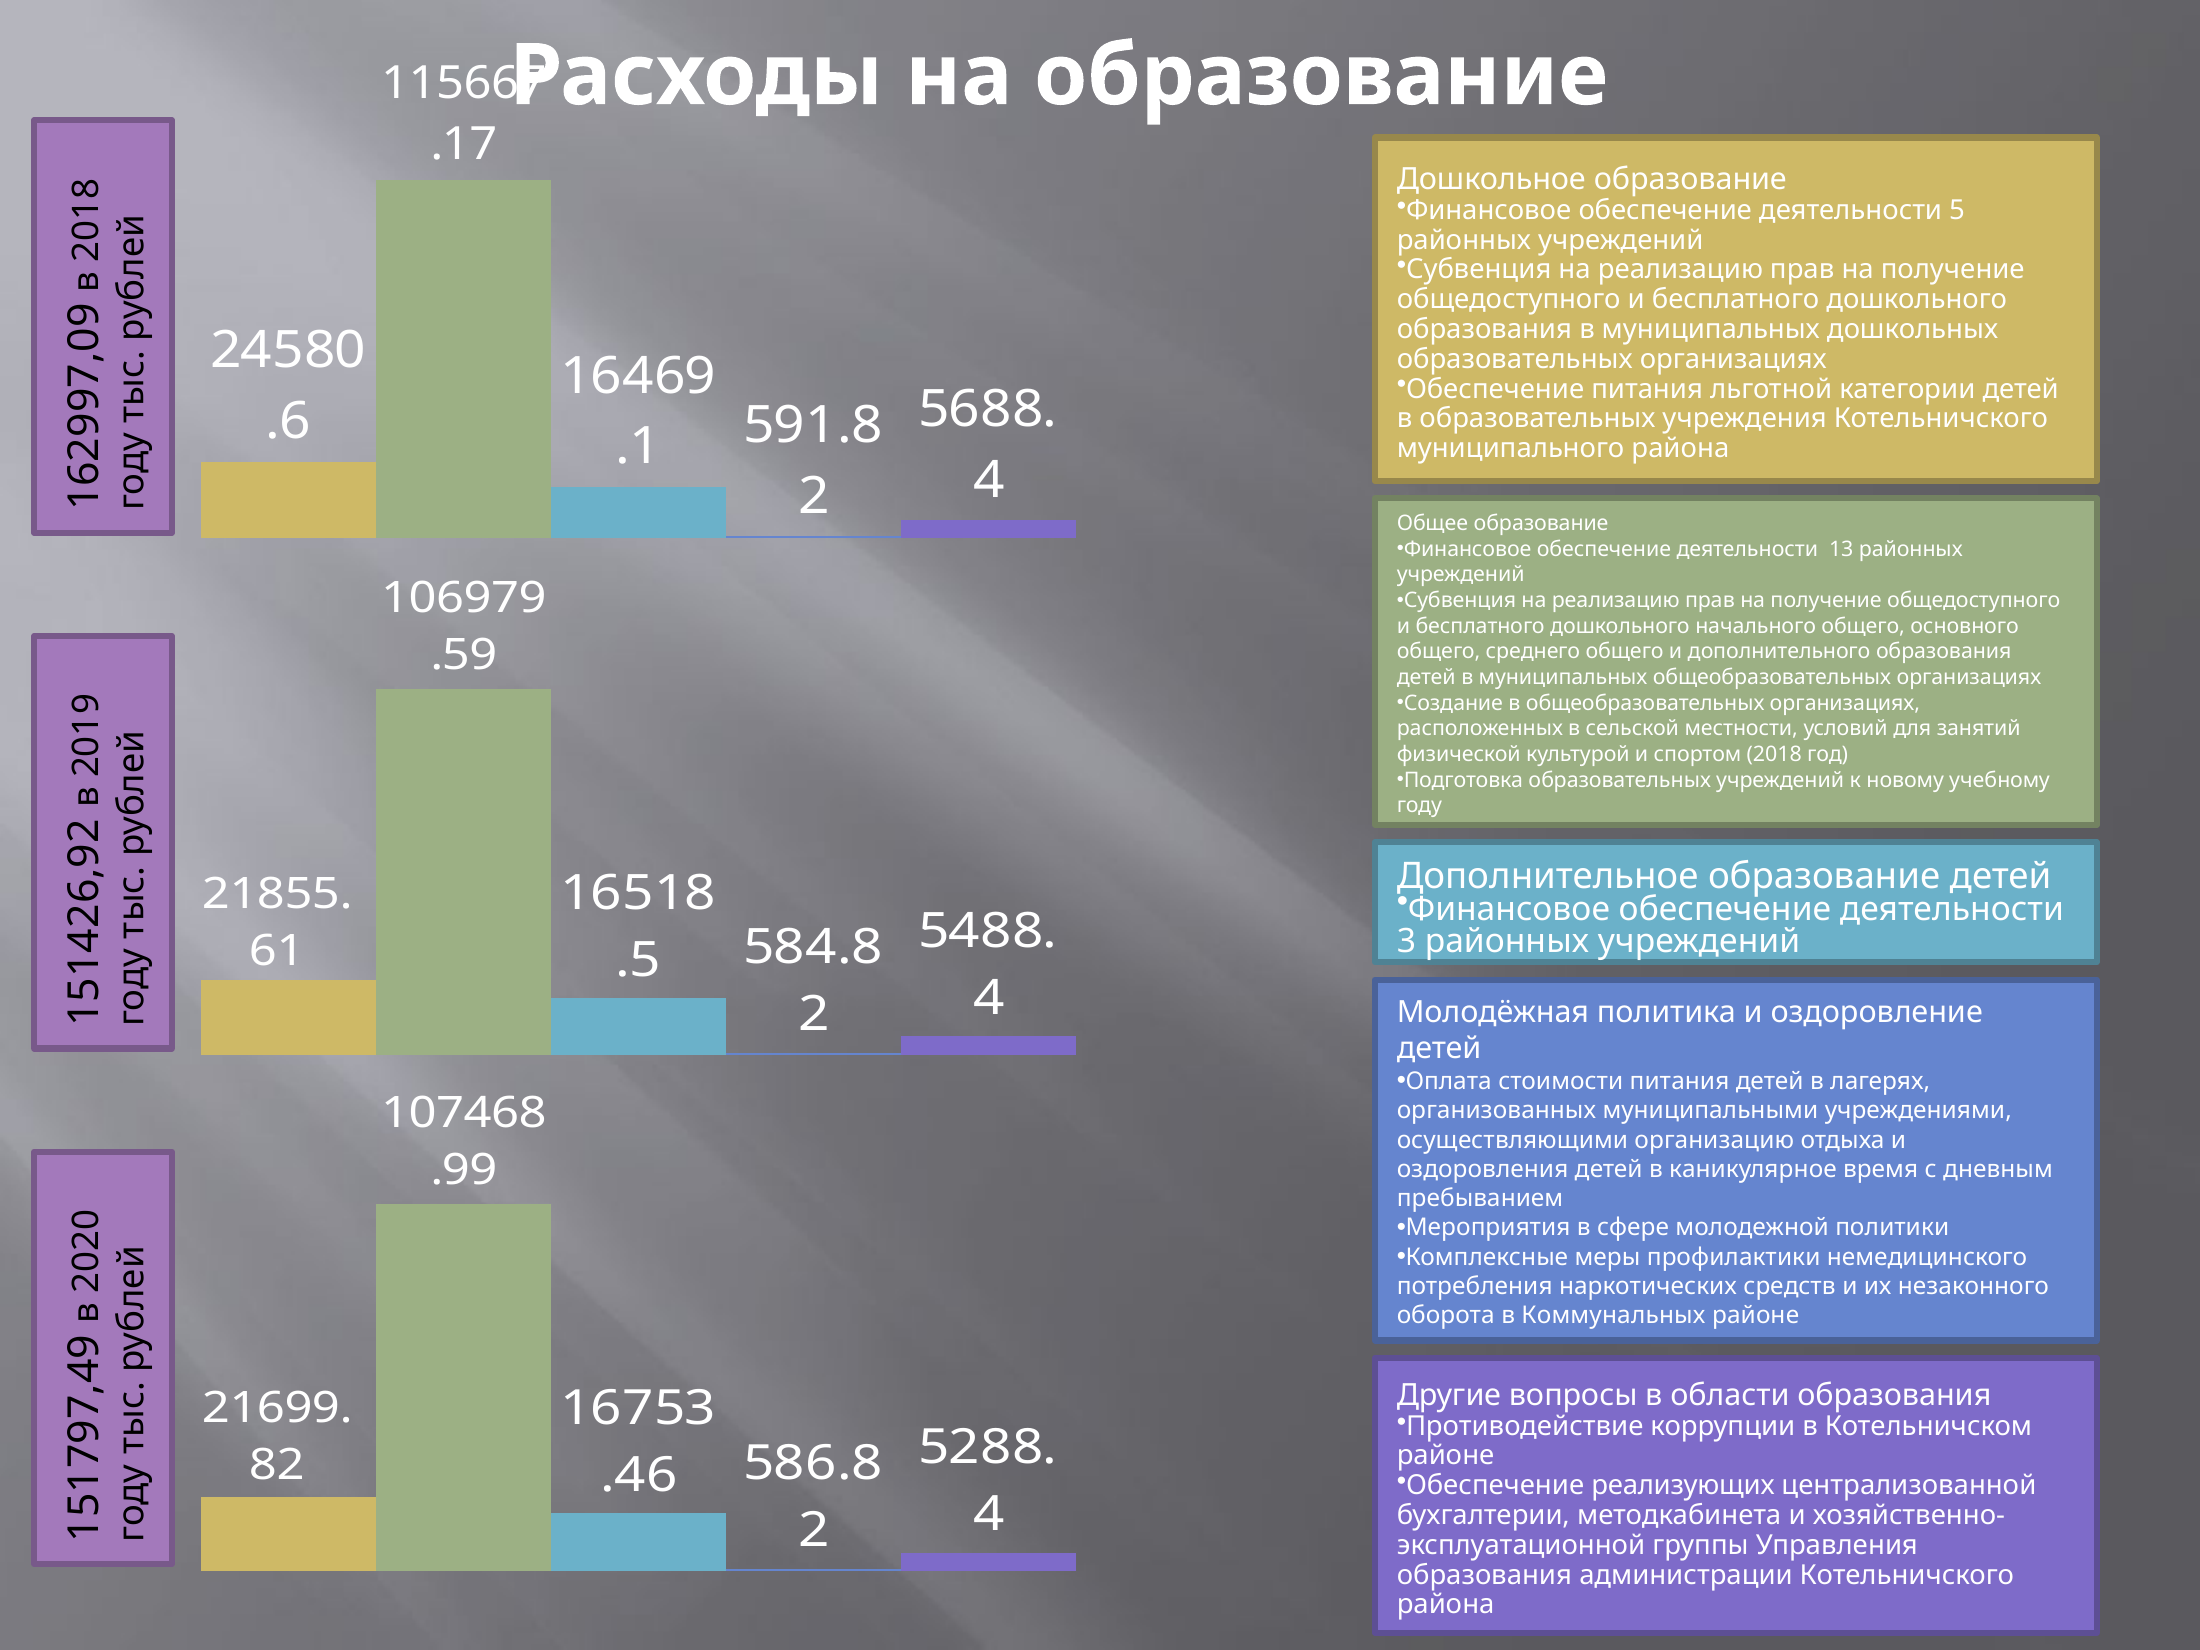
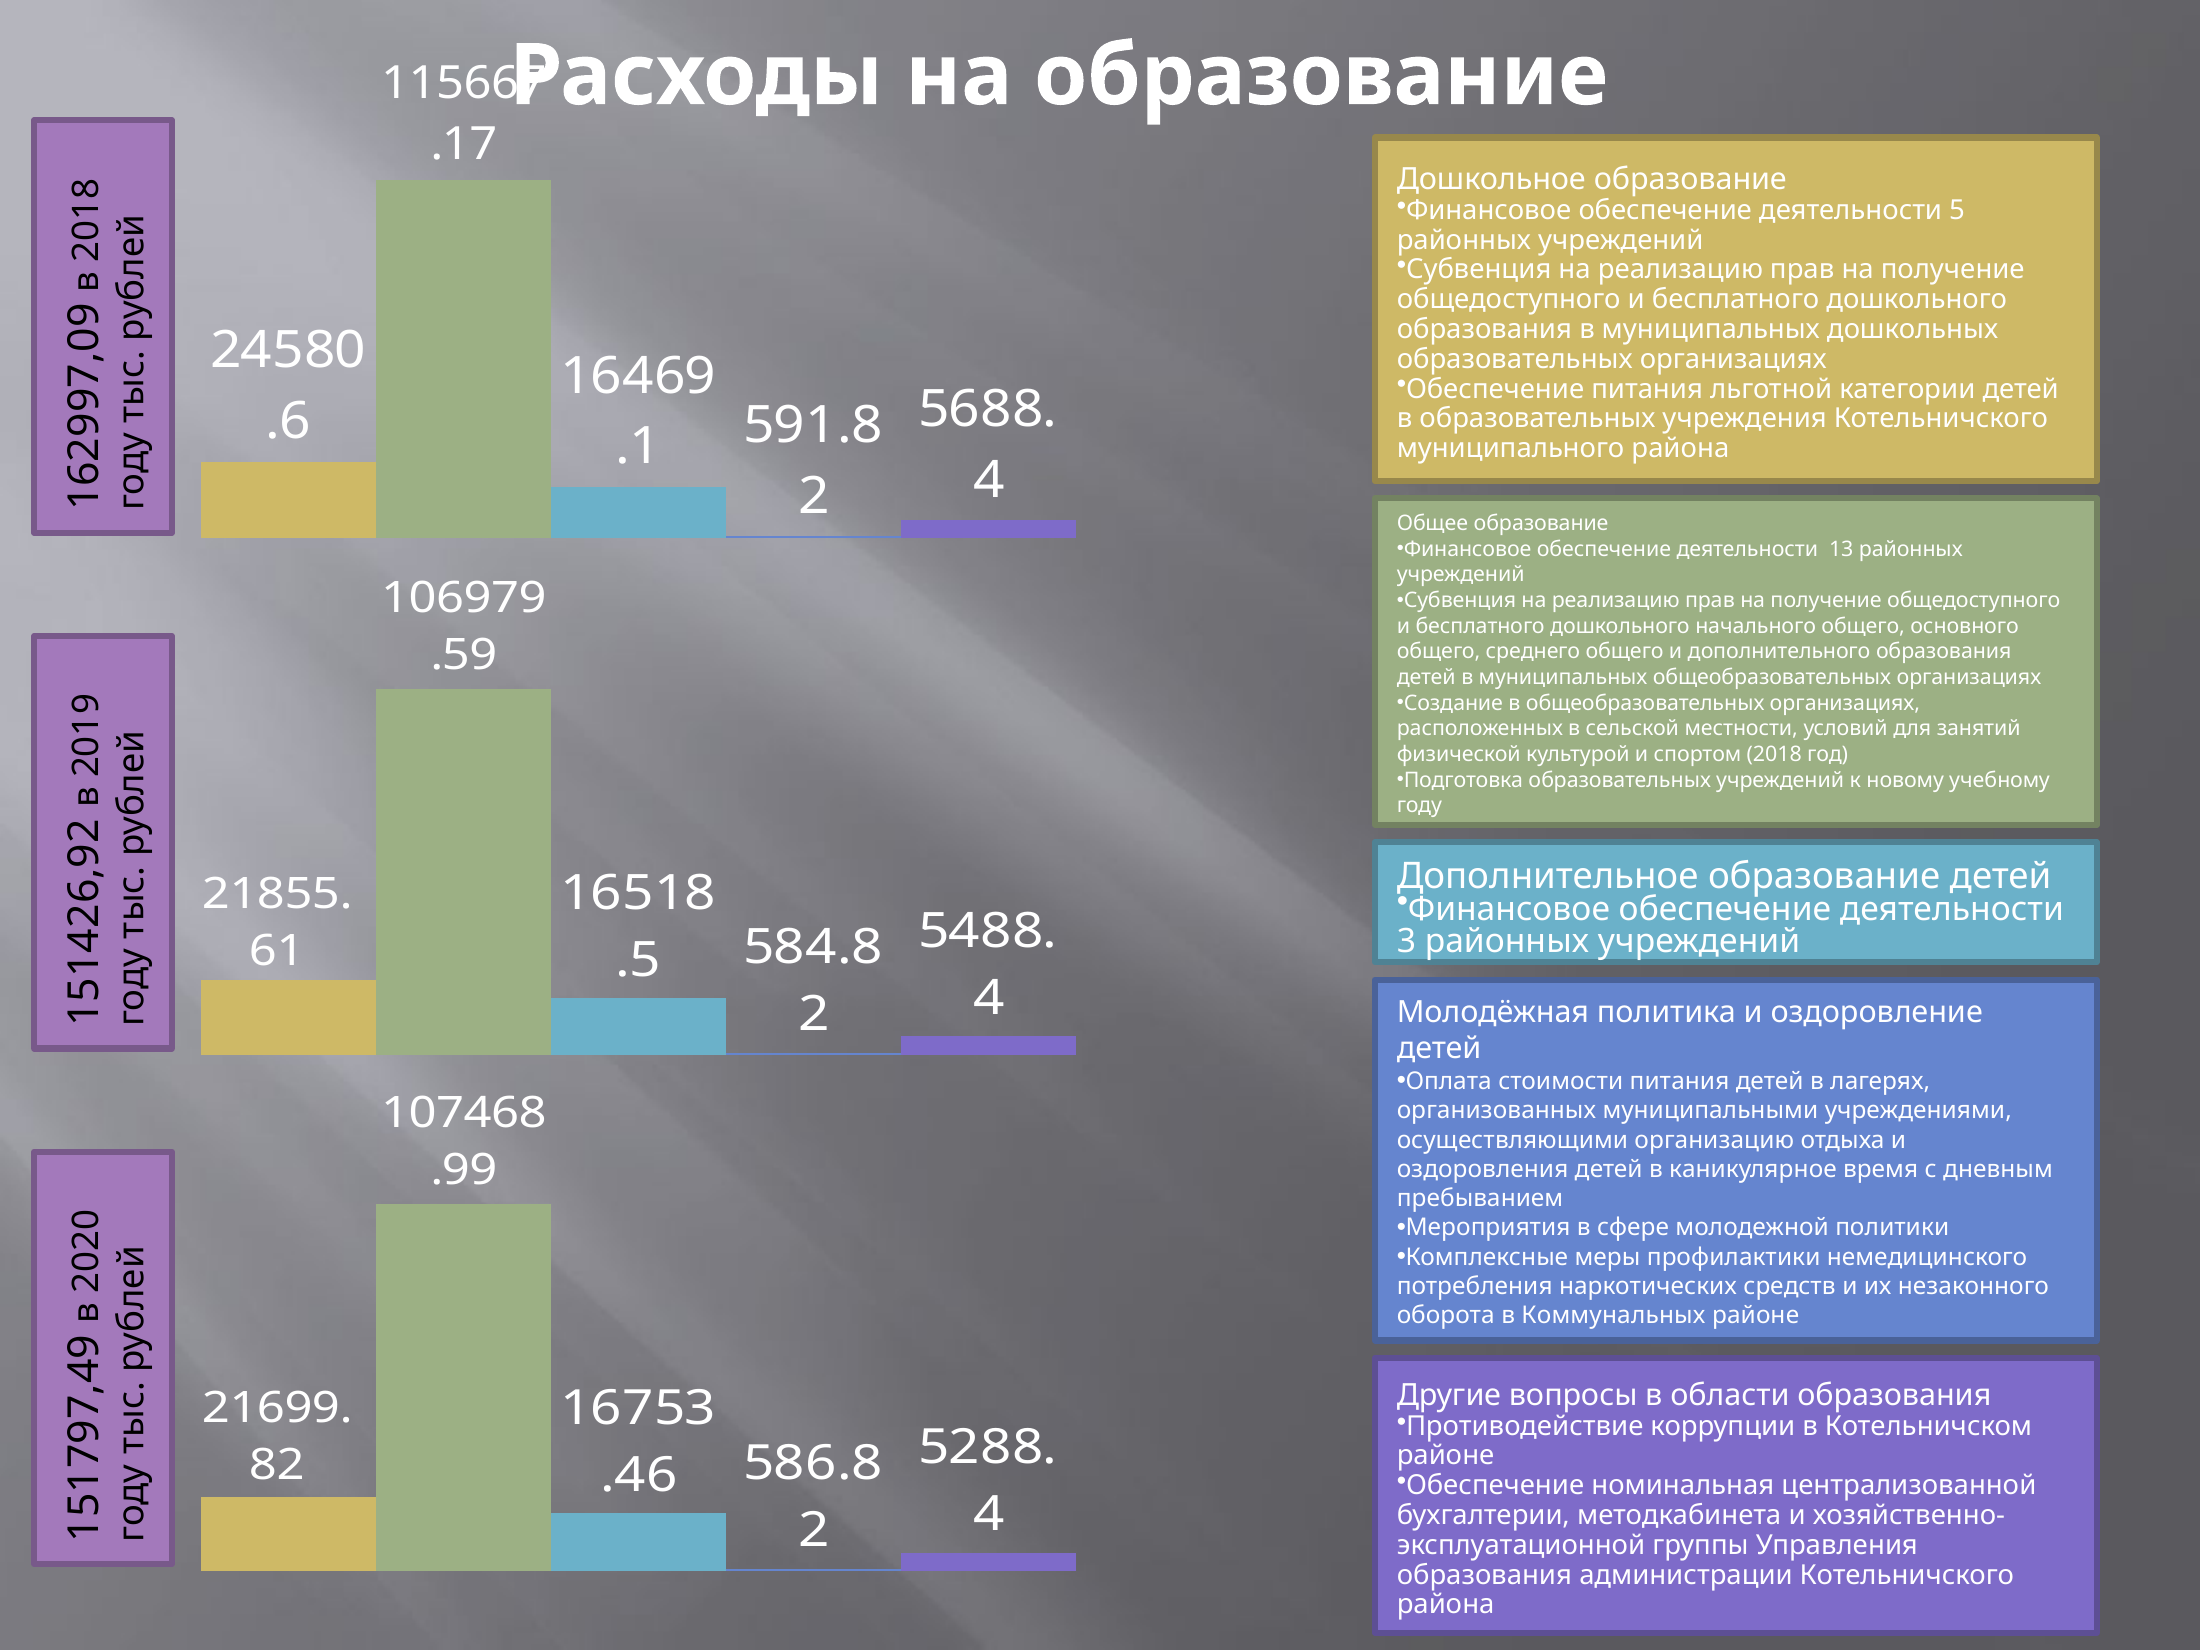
реализующих: реализующих -> номинальная (1683, 1486)
